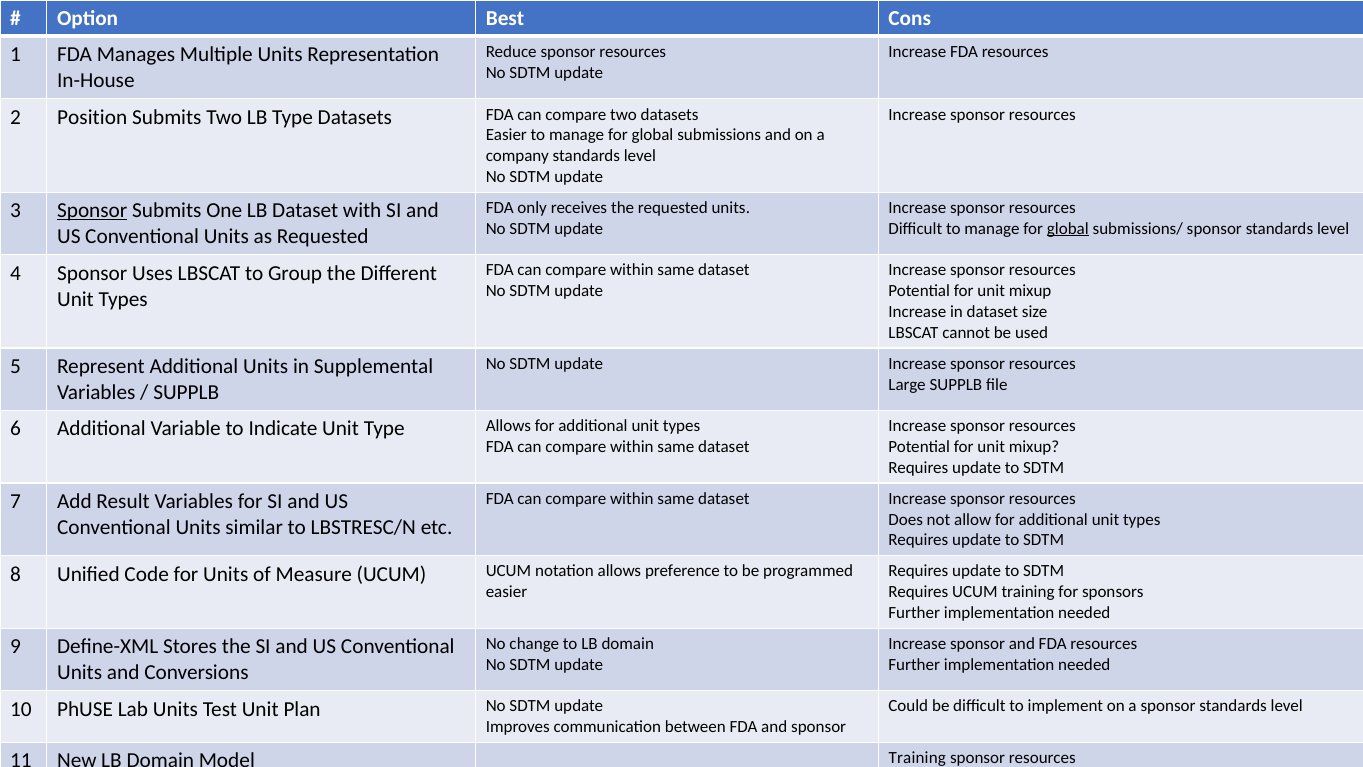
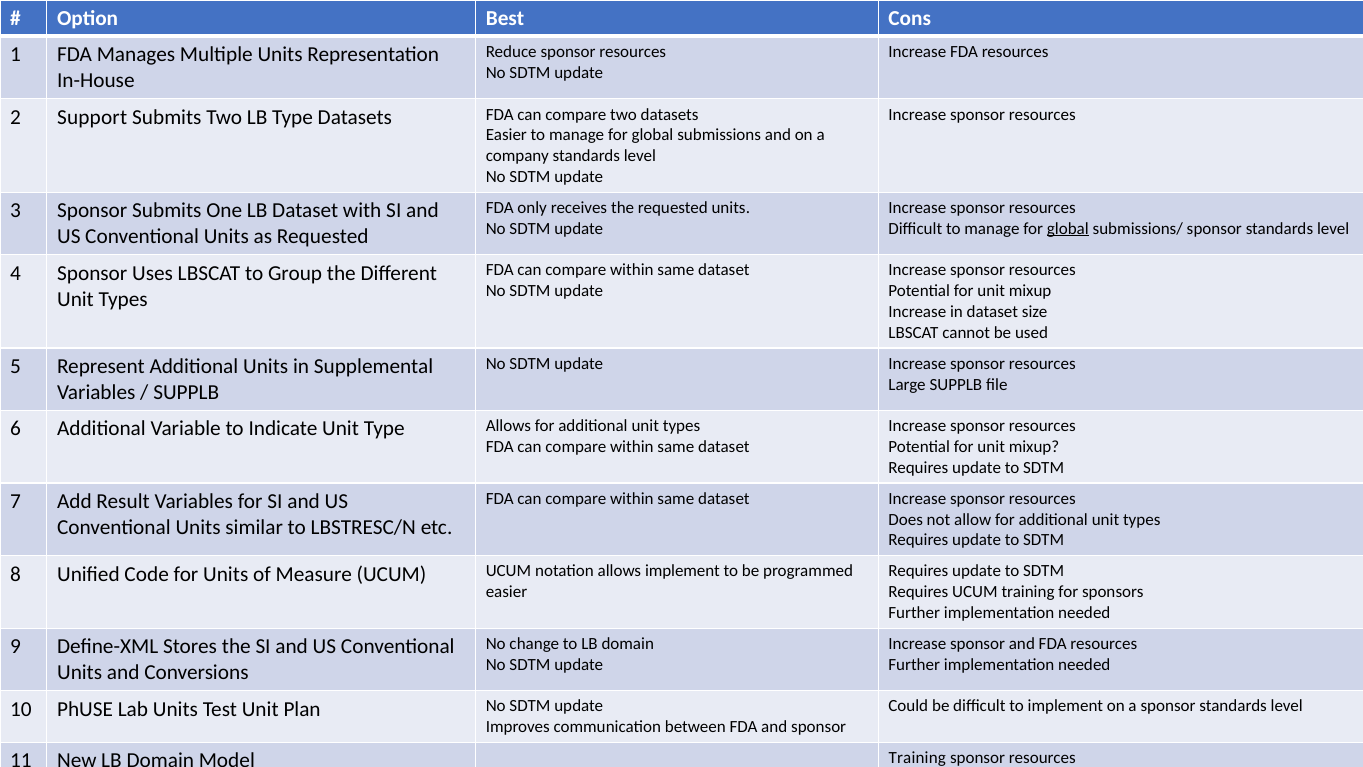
Position: Position -> Support (92, 117)
Sponsor underline: present -> none (92, 210)
allows preference: preference -> implement (682, 571)
